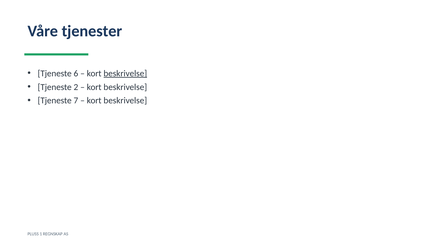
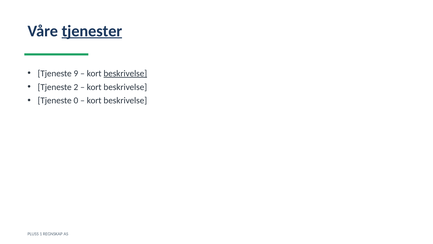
tjenester underline: none -> present (92, 31)
6: 6 -> 9 (76, 73)
7: 7 -> 0 (76, 100)
